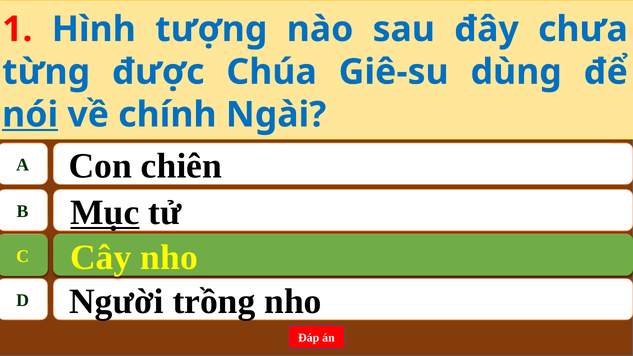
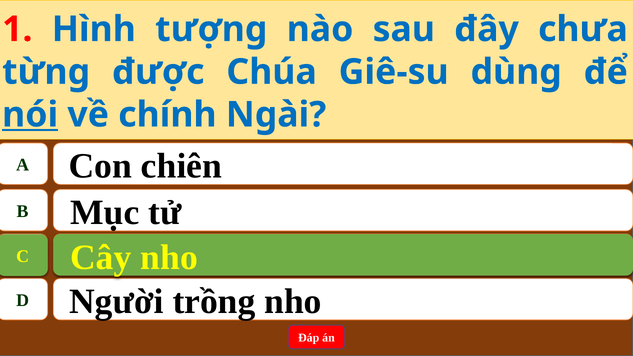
Mục underline: present -> none (105, 213)
